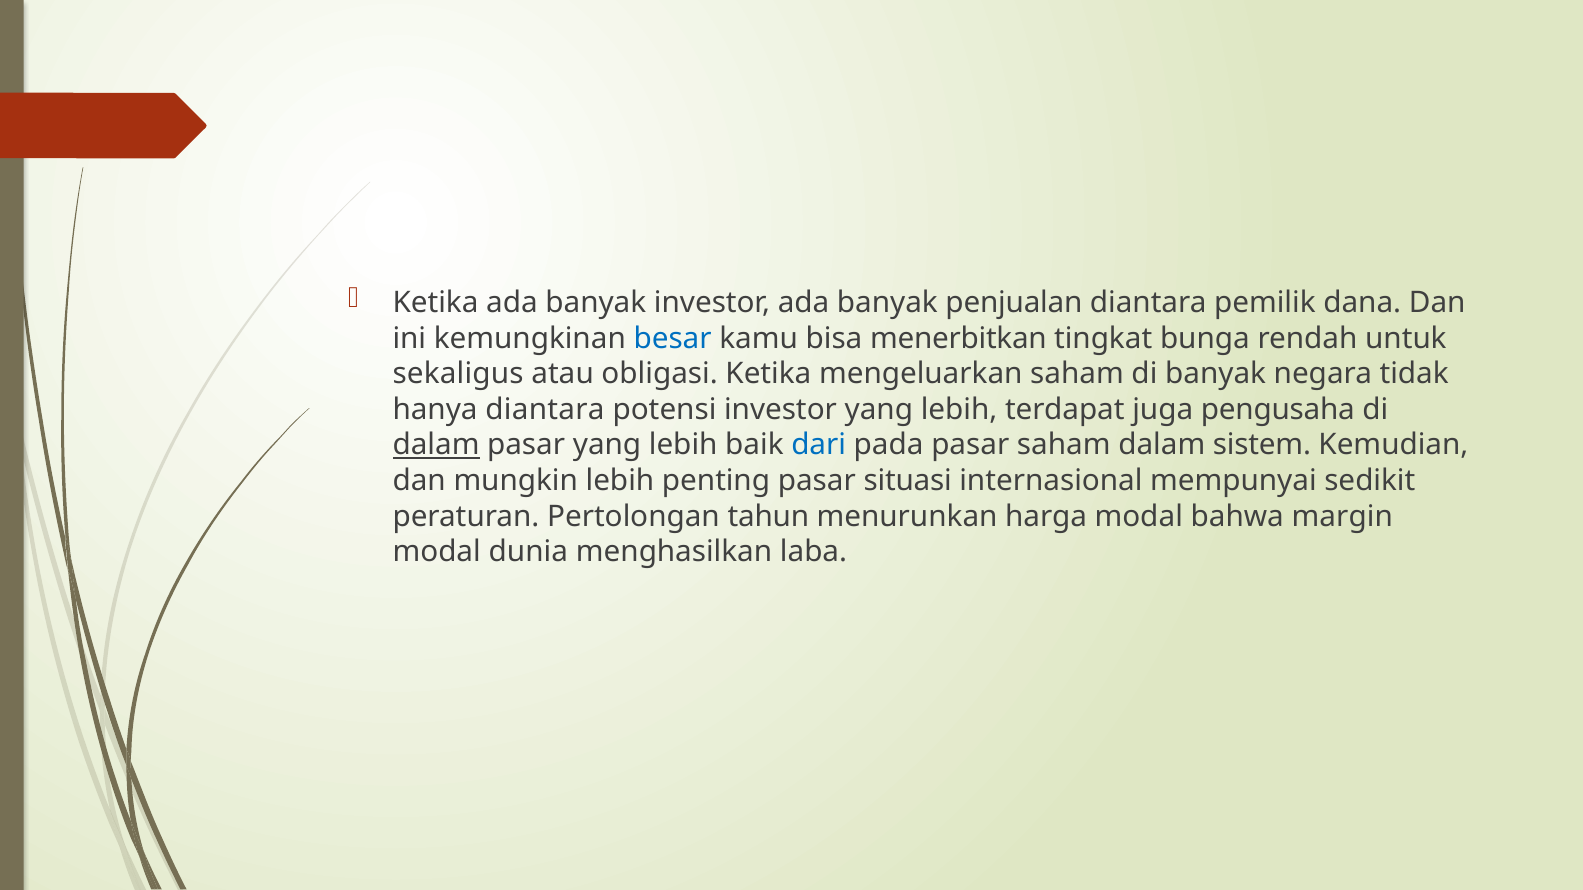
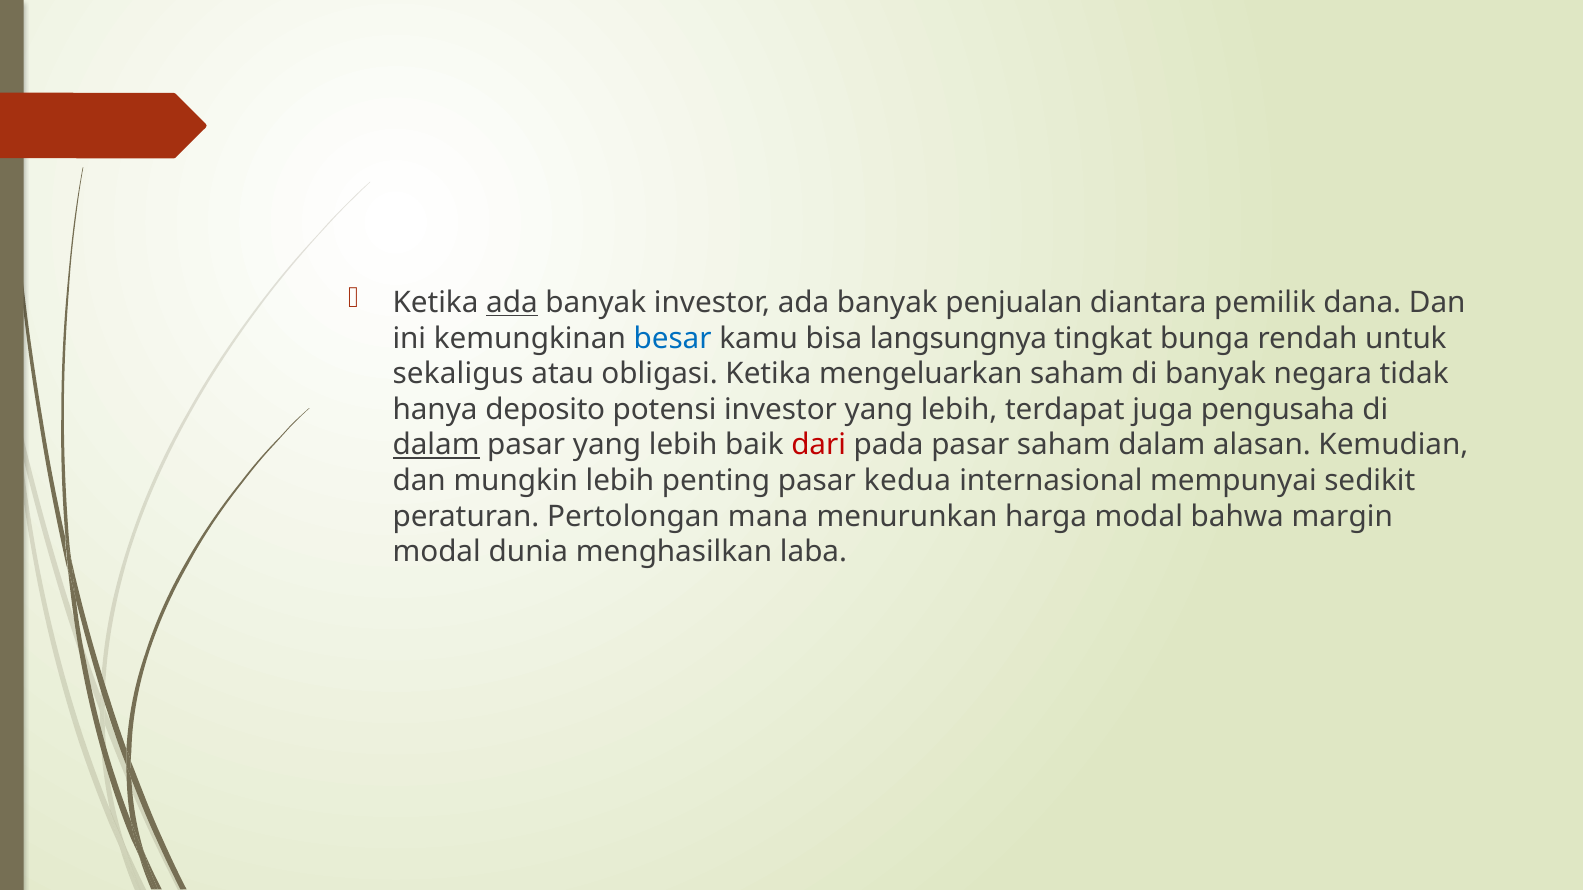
ada underline: none -> present (512, 303)
menerbitkan: menerbitkan -> langsungnya (958, 338)
hanya diantara: diantara -> deposito (545, 410)
dari colour: blue -> red (819, 445)
sistem: sistem -> alasan (1262, 445)
situasi: situasi -> kedua (907, 481)
tahun: tahun -> mana (768, 517)
